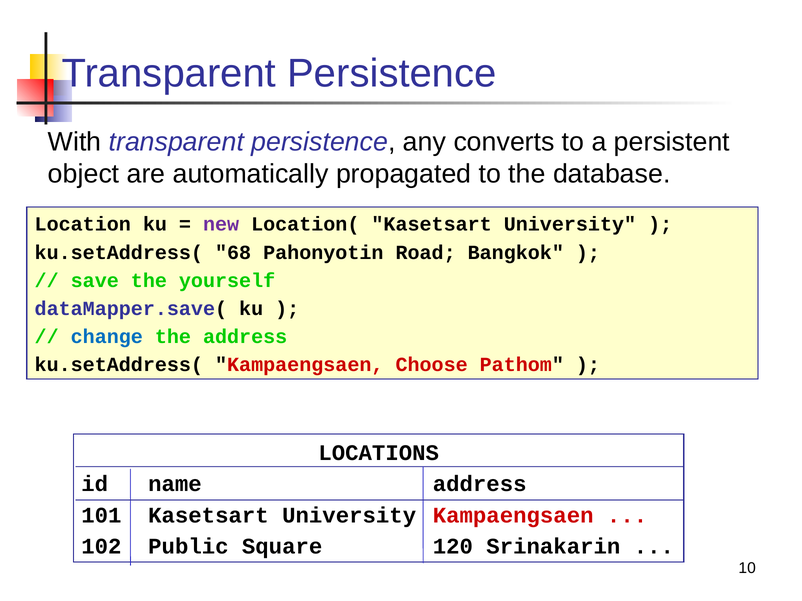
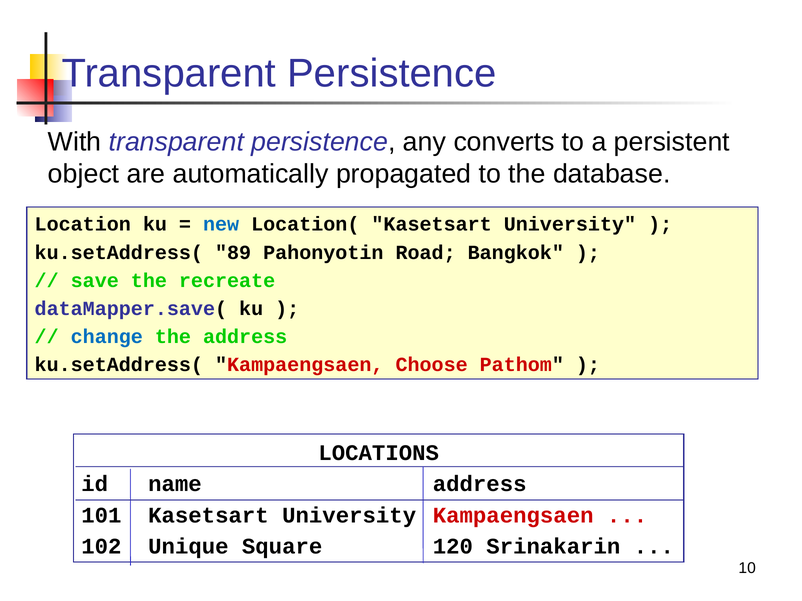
new colour: purple -> blue (221, 225)
68: 68 -> 89 (233, 253)
yourself: yourself -> recreate (227, 281)
Public: Public -> Unique (188, 547)
